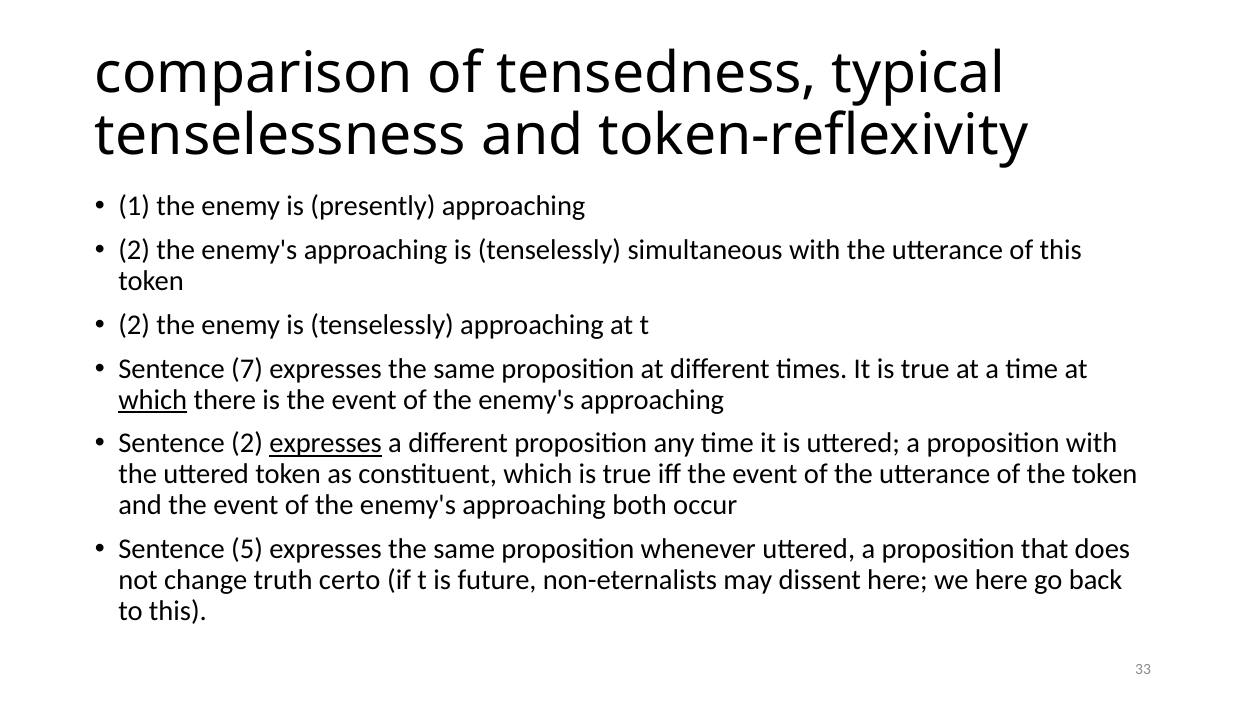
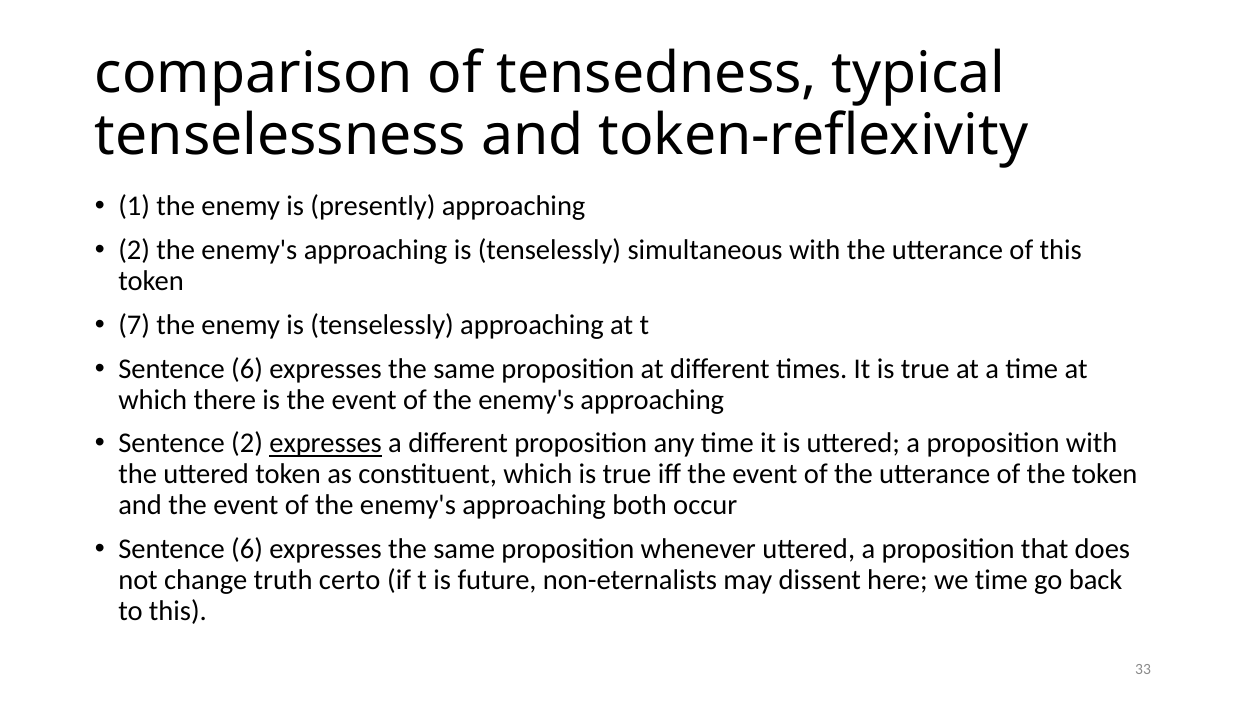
2: 2 -> 7 (134, 325)
7: 7 -> 6 (247, 369)
which underline: present -> none (153, 400)
5: 5 -> 6 (247, 549)
we here: here -> time (1001, 580)
